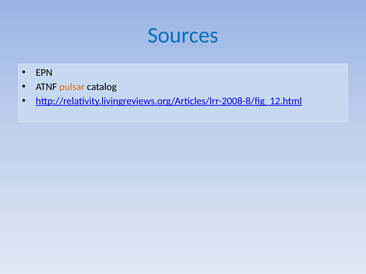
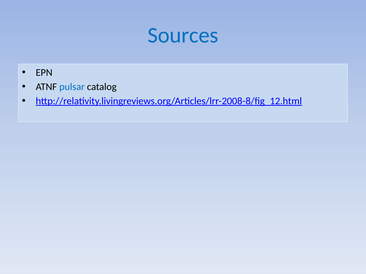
pulsar colour: orange -> blue (72, 87)
